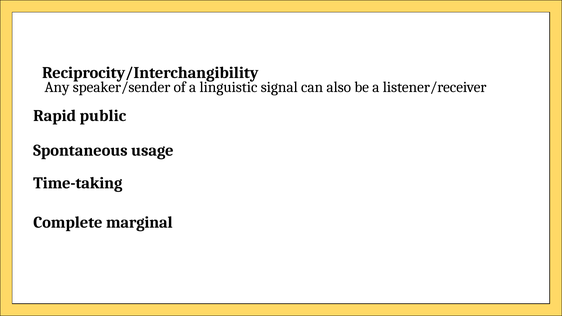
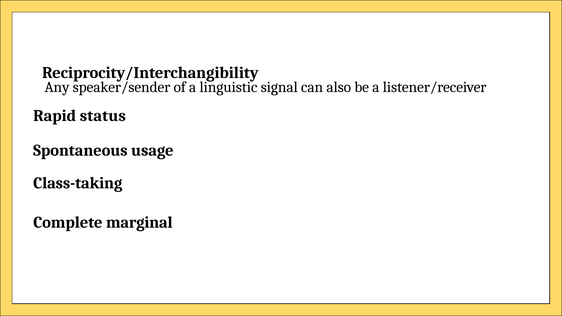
public: public -> status (103, 116)
Time-taking: Time-taking -> Class-taking (78, 183)
